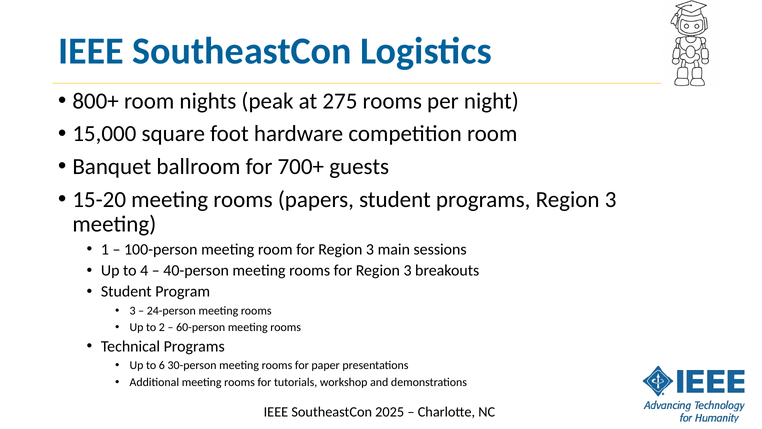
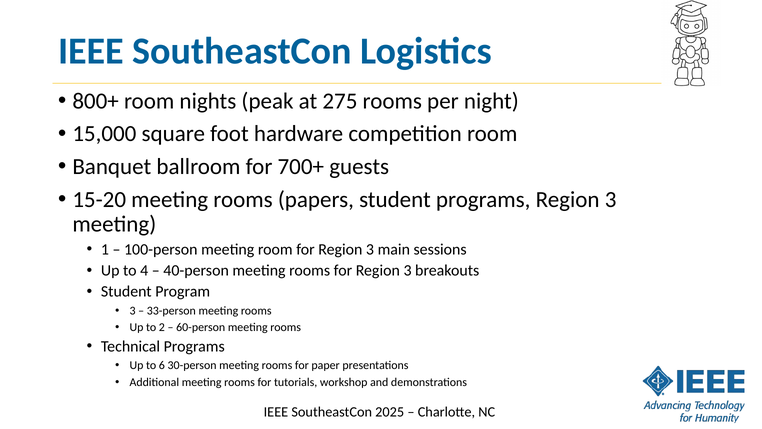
24-person: 24-person -> 33-person (171, 310)
